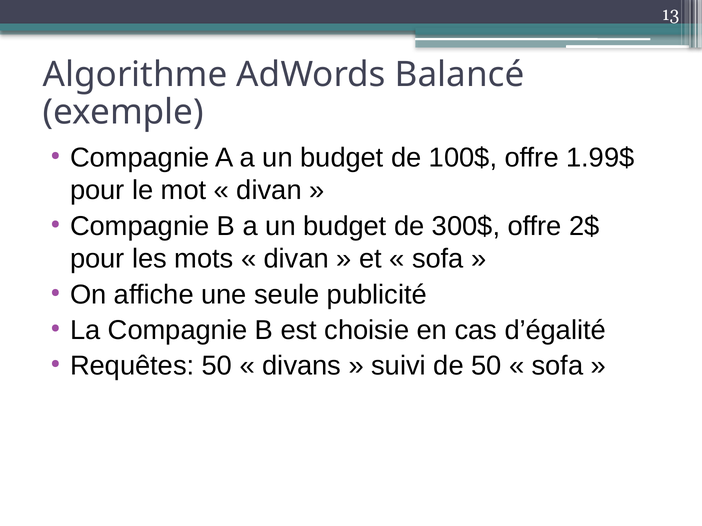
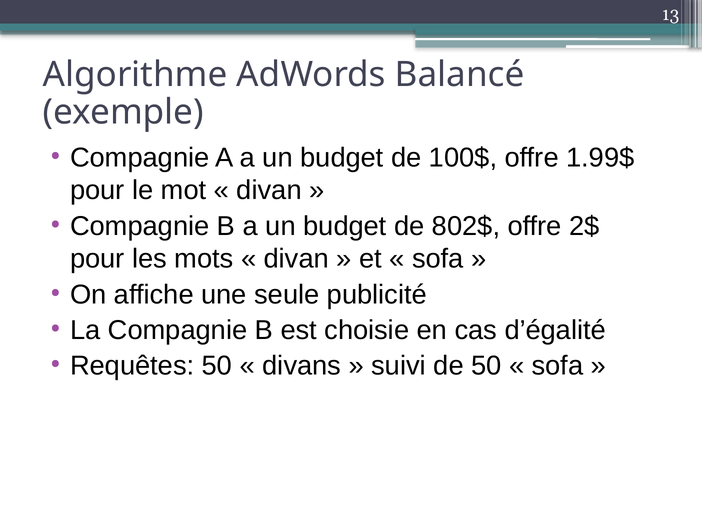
300$: 300$ -> 802$ (466, 226)
